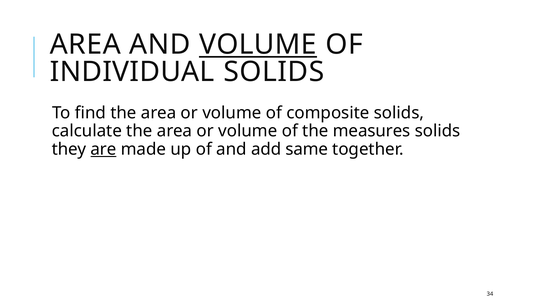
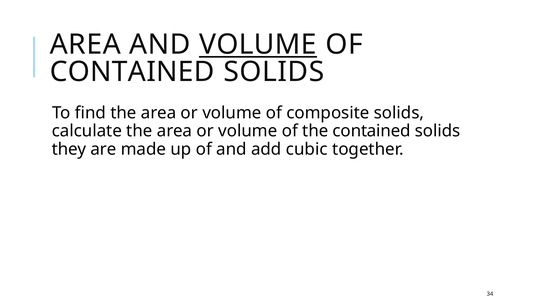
INDIVIDUAL: INDIVIDUAL -> CONTAINED (132, 72)
the measures: measures -> contained (372, 131)
are underline: present -> none (104, 150)
same: same -> cubic (307, 150)
